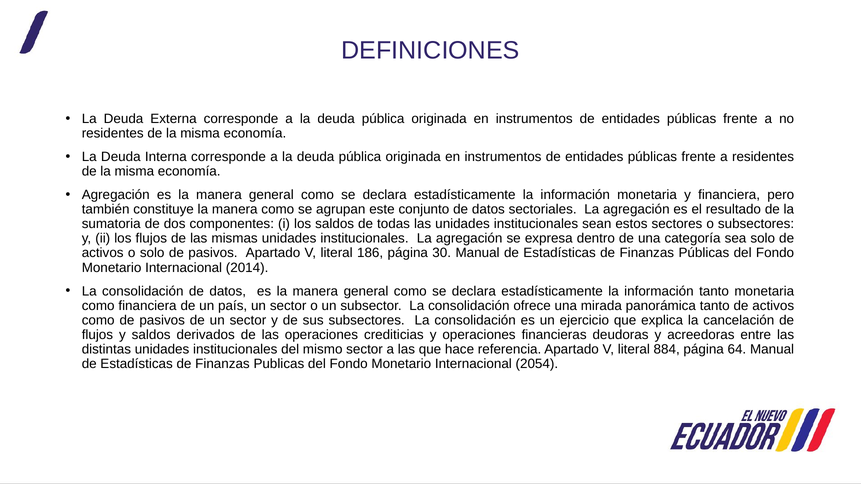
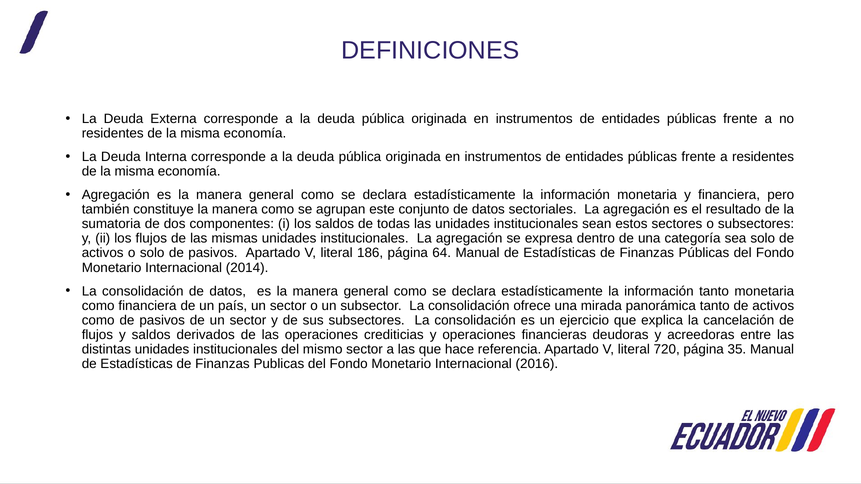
30: 30 -> 64 (442, 253)
884: 884 -> 720 (667, 349)
64: 64 -> 35 (737, 349)
2054: 2054 -> 2016 (537, 364)
